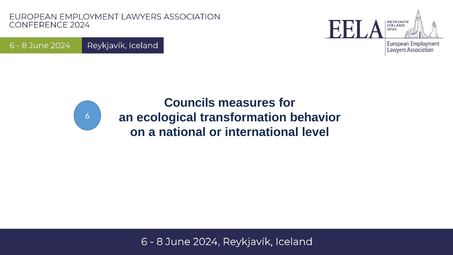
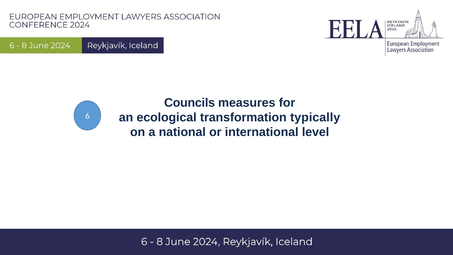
behavior: behavior -> typically (315, 117)
